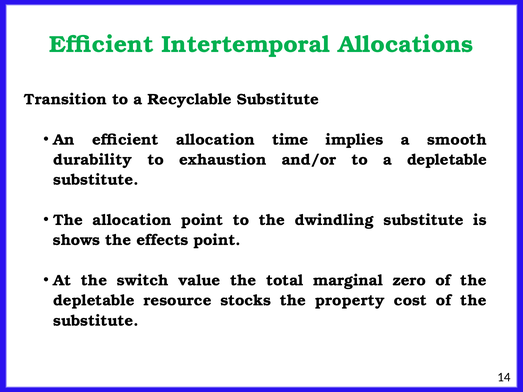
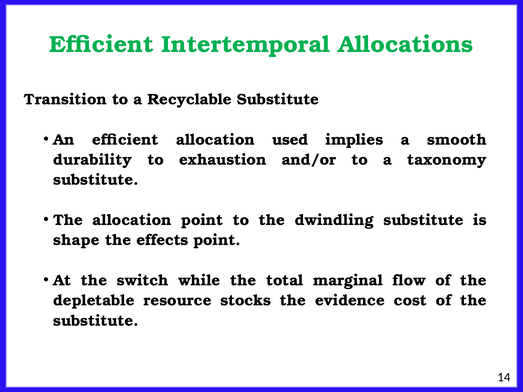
time: time -> used (290, 140)
a depletable: depletable -> taxonomy (447, 160)
shows: shows -> shape (76, 240)
value: value -> while (199, 281)
zero: zero -> flow (409, 281)
property: property -> evidence (350, 301)
